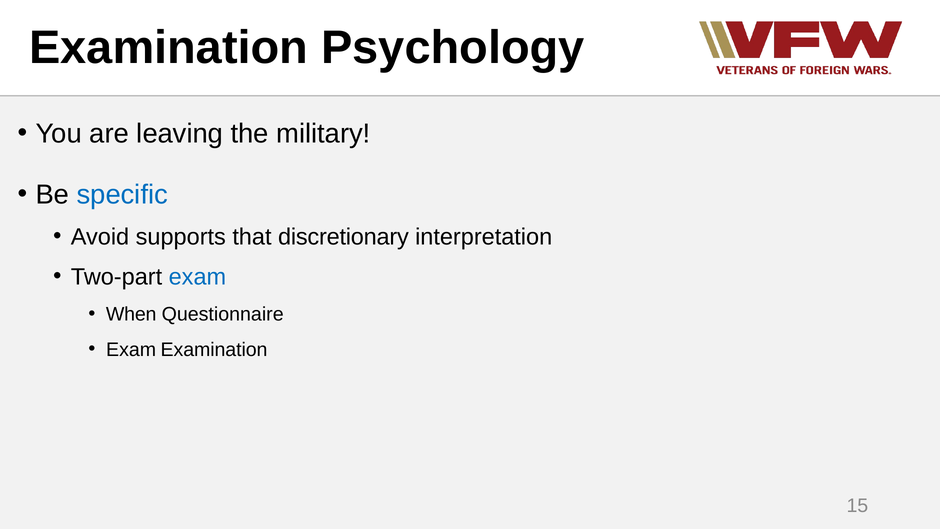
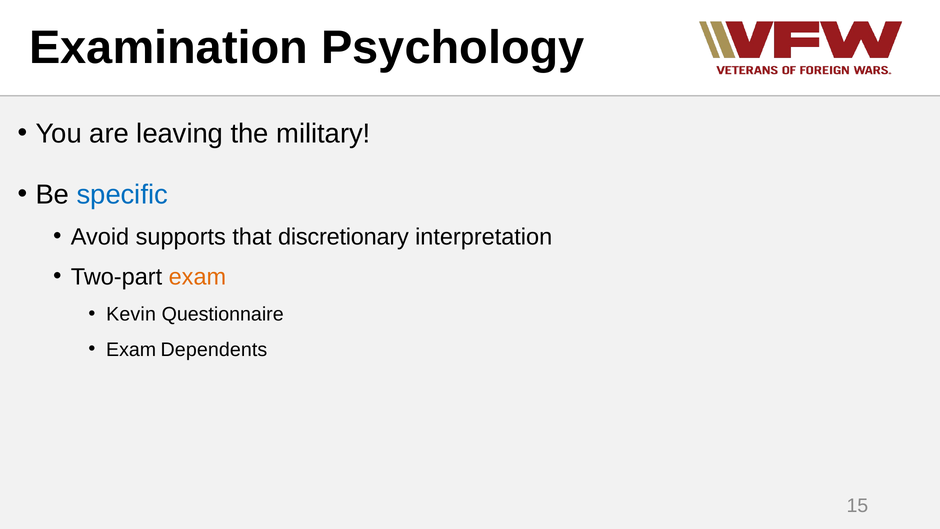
exam colour: blue -> orange (197, 277)
When: When -> Kevin (131, 314)
Exam Examination: Examination -> Dependents (214, 349)
